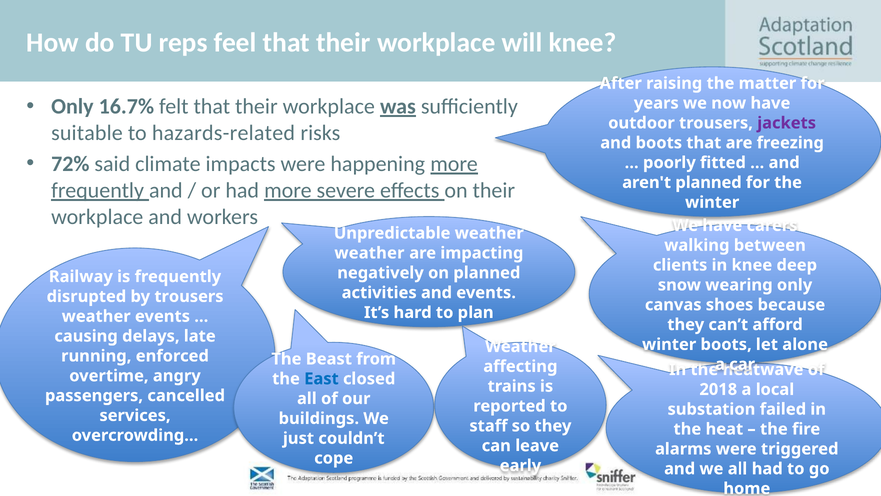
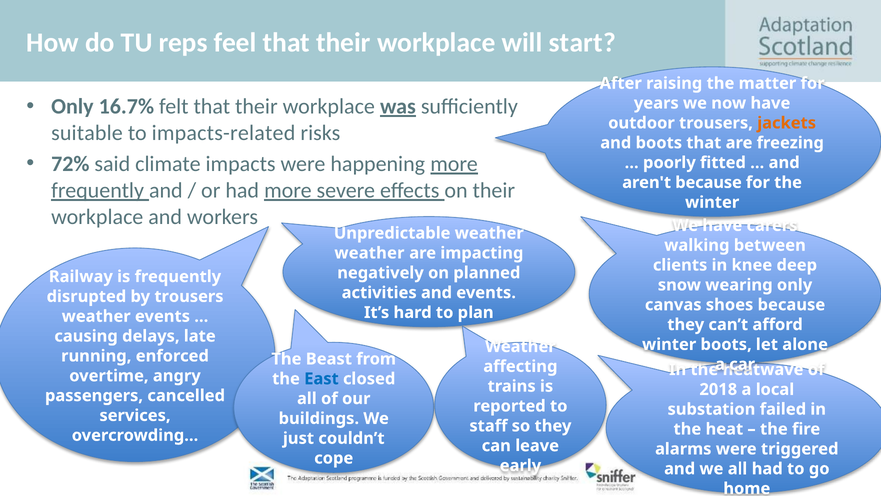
will knee: knee -> start (582, 43)
jackets colour: purple -> orange (787, 123)
hazards-related: hazards-related -> impacts-related (223, 133)
aren't planned: planned -> because (709, 182)
